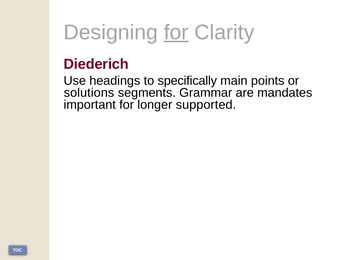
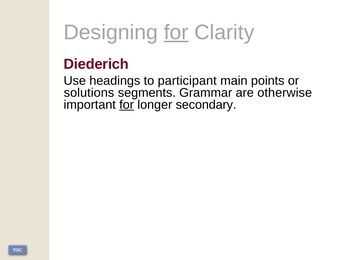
specifically: specifically -> participant (187, 81)
mandates: mandates -> otherwise (285, 93)
for underline: none -> present (127, 105)
supported: supported -> secondary (206, 105)
